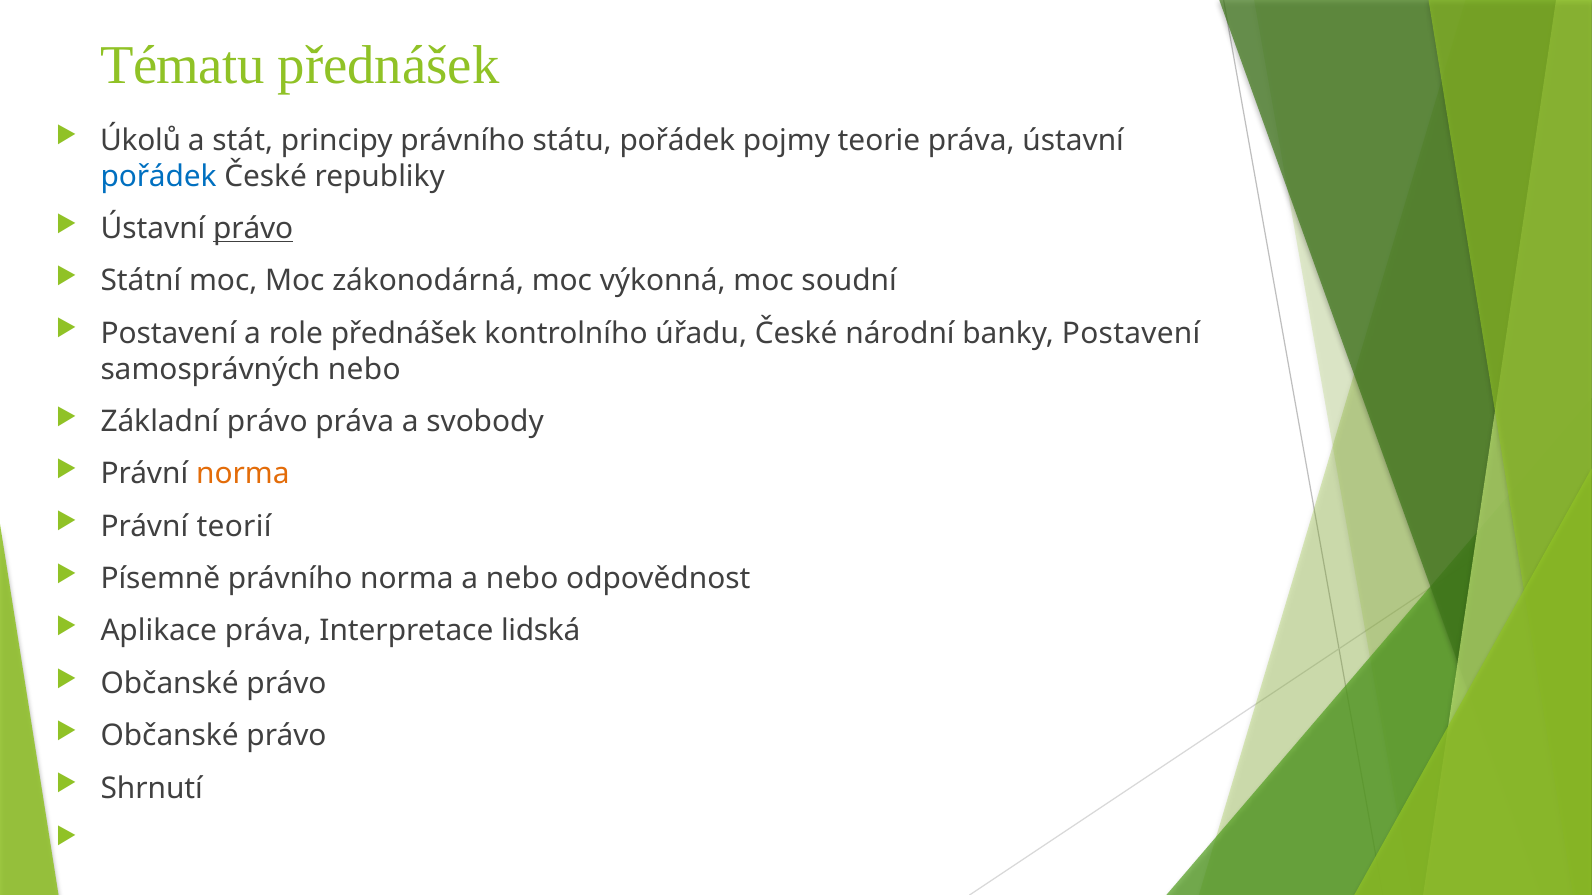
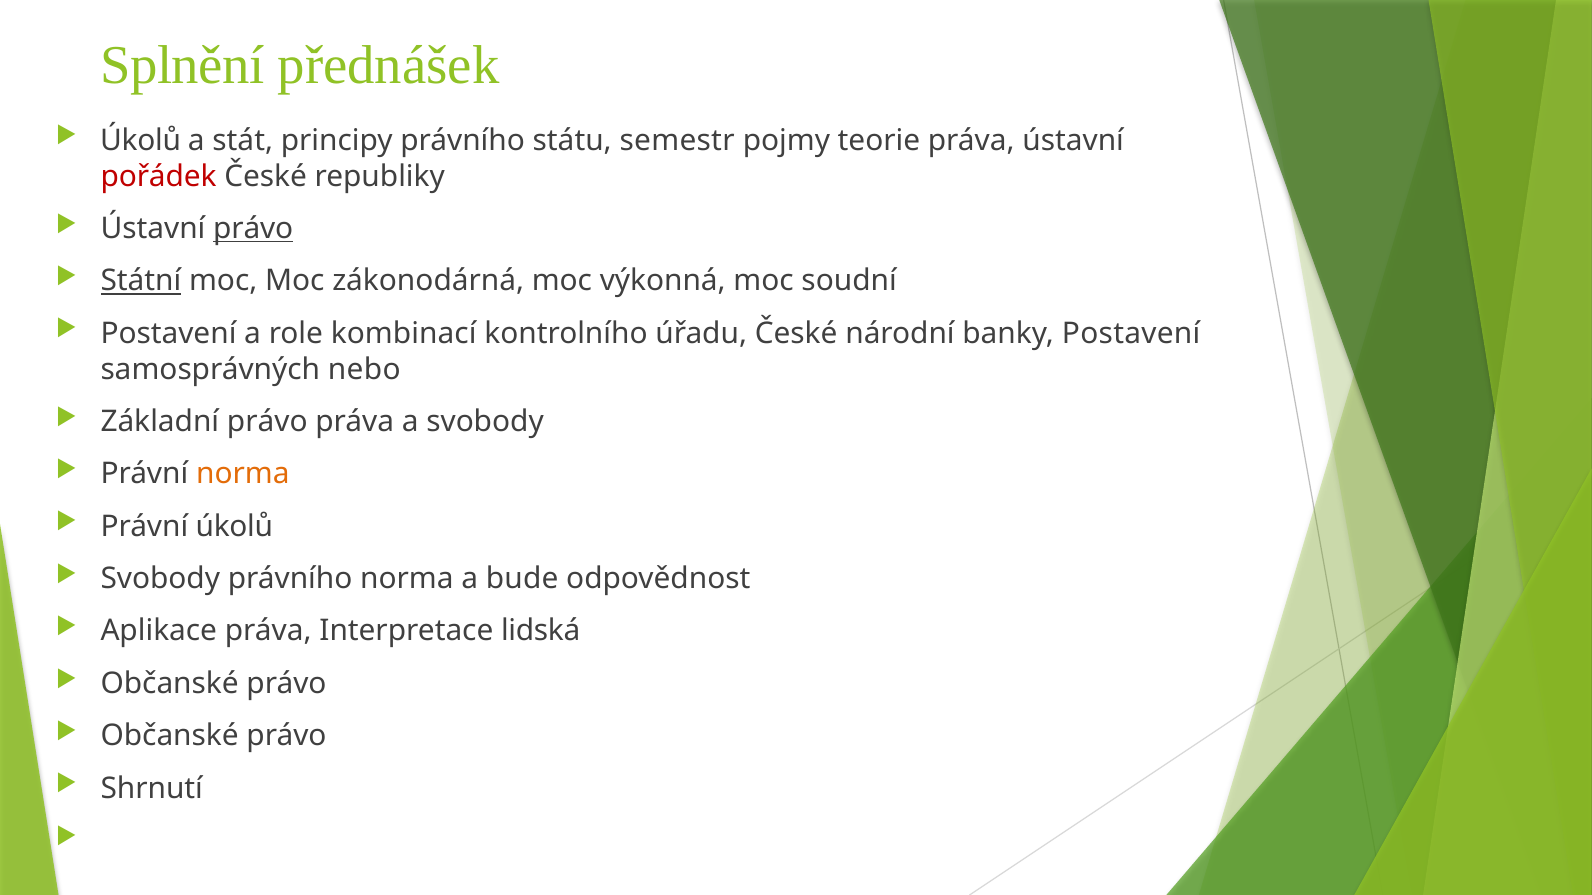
Tématu: Tématu -> Splnění (183, 66)
státu pořádek: pořádek -> semestr (677, 140)
pořádek colour: blue -> red (159, 176)
Státní underline: none -> present (141, 281)
role přednášek: přednášek -> kombinací (404, 334)
Právní teorií: teorií -> úkolů (234, 527)
Písemně: Písemně -> Svobody (160, 579)
a nebo: nebo -> bude (522, 579)
